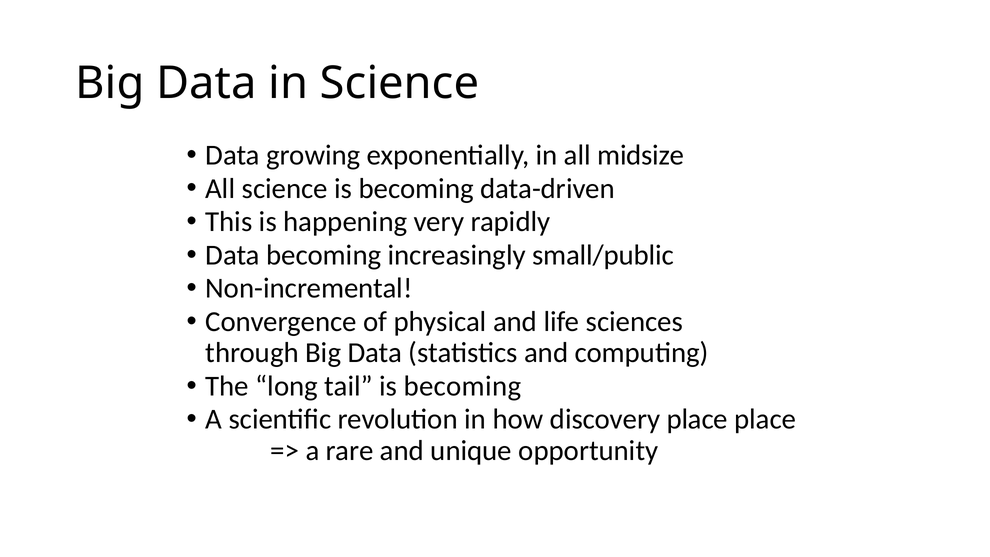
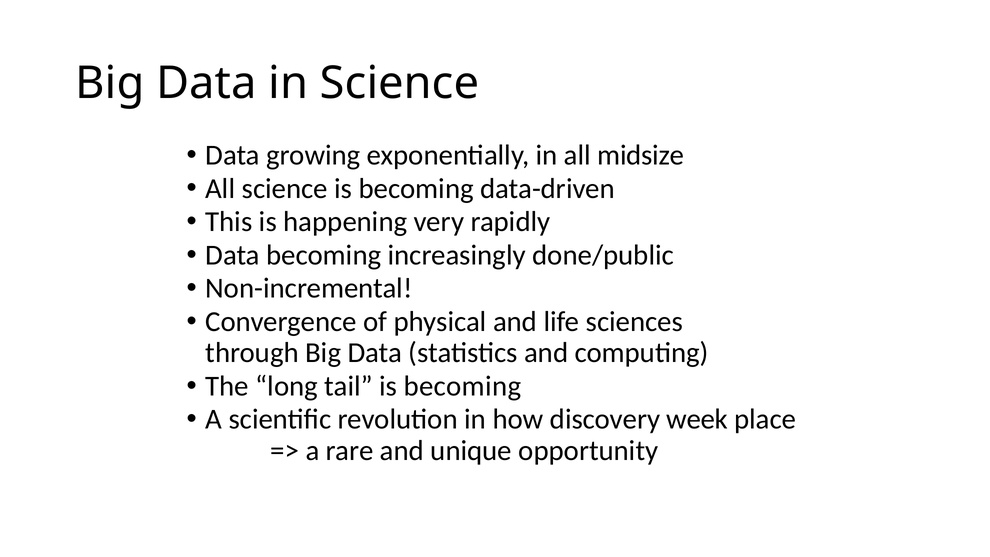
small/public: small/public -> done/public (603, 255)
discovery place: place -> week (697, 419)
